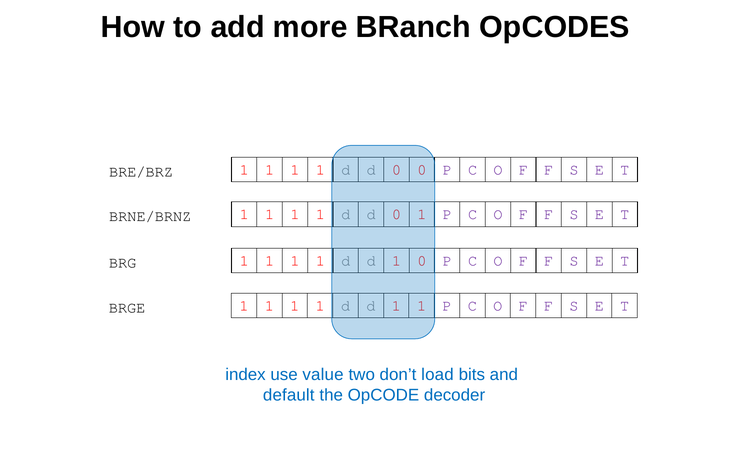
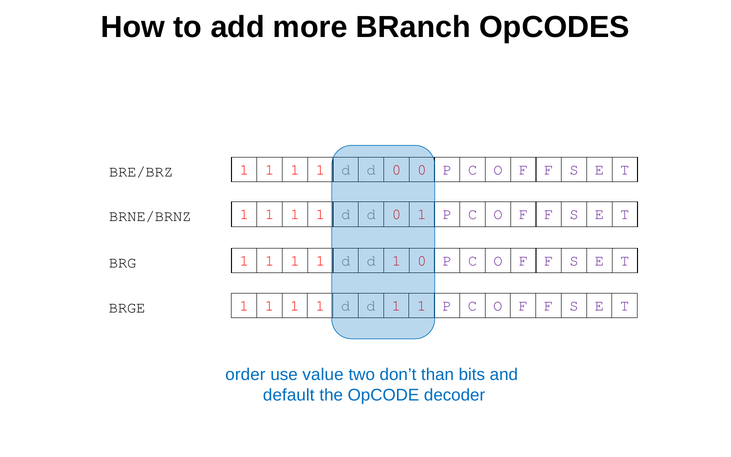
index: index -> order (245, 375)
load: load -> than (438, 375)
